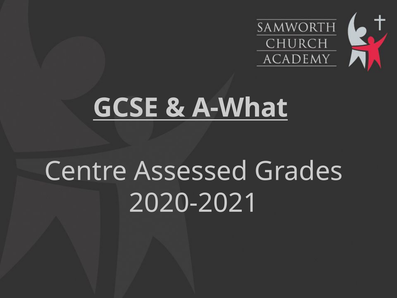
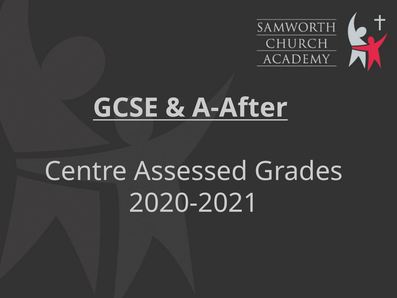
A-What: A-What -> A-After (240, 108)
